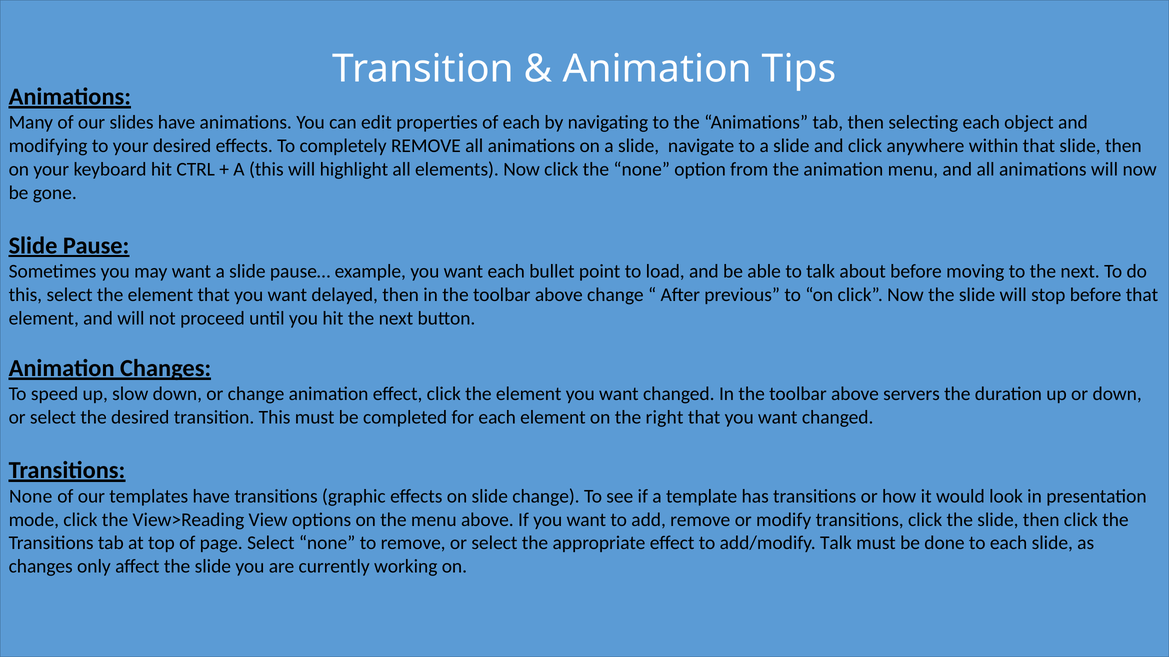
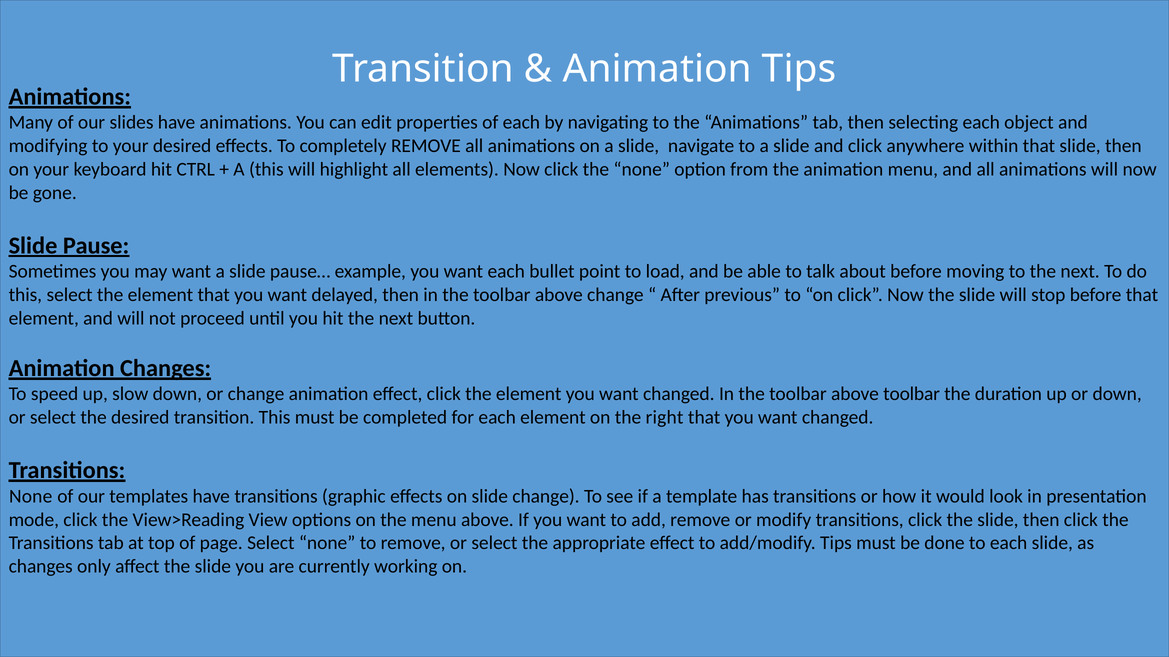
above servers: servers -> toolbar (912, 394)
add/modify Talk: Talk -> Tips (836, 543)
